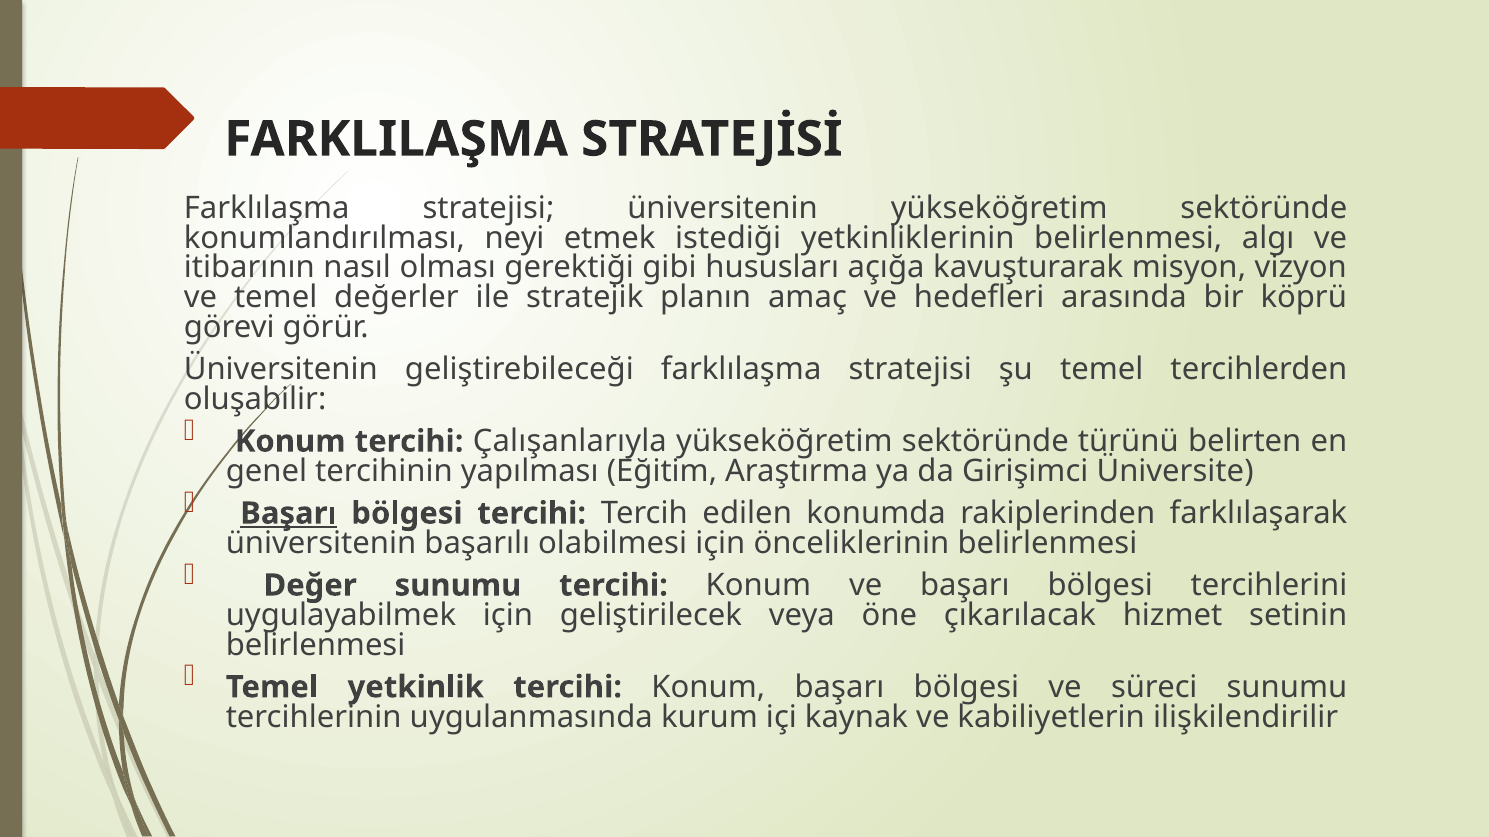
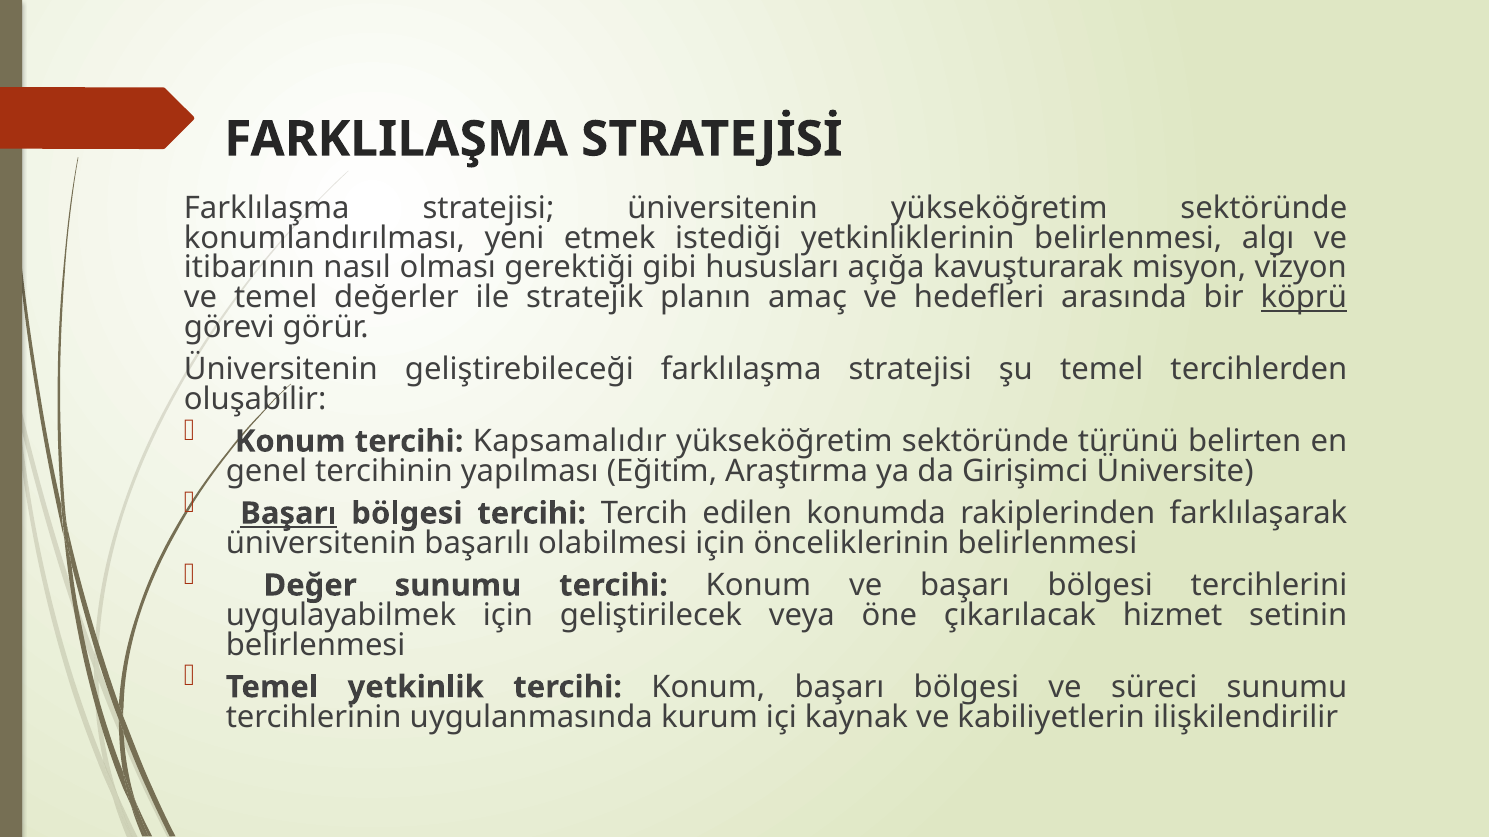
neyi: neyi -> yeni (514, 238)
köprü underline: none -> present (1304, 298)
Çalışanlarıyla: Çalışanlarıyla -> Kapsamalıdır (570, 442)
